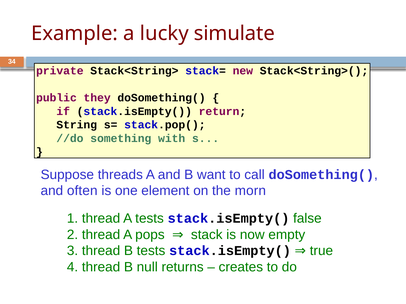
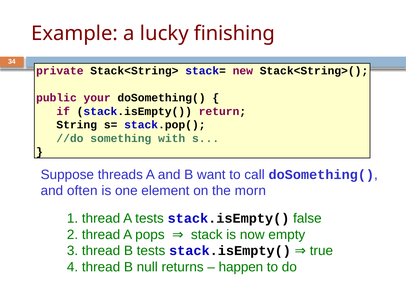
simulate: simulate -> finishing (234, 34)
they: they -> your (97, 98)
creates: creates -> happen (241, 267)
